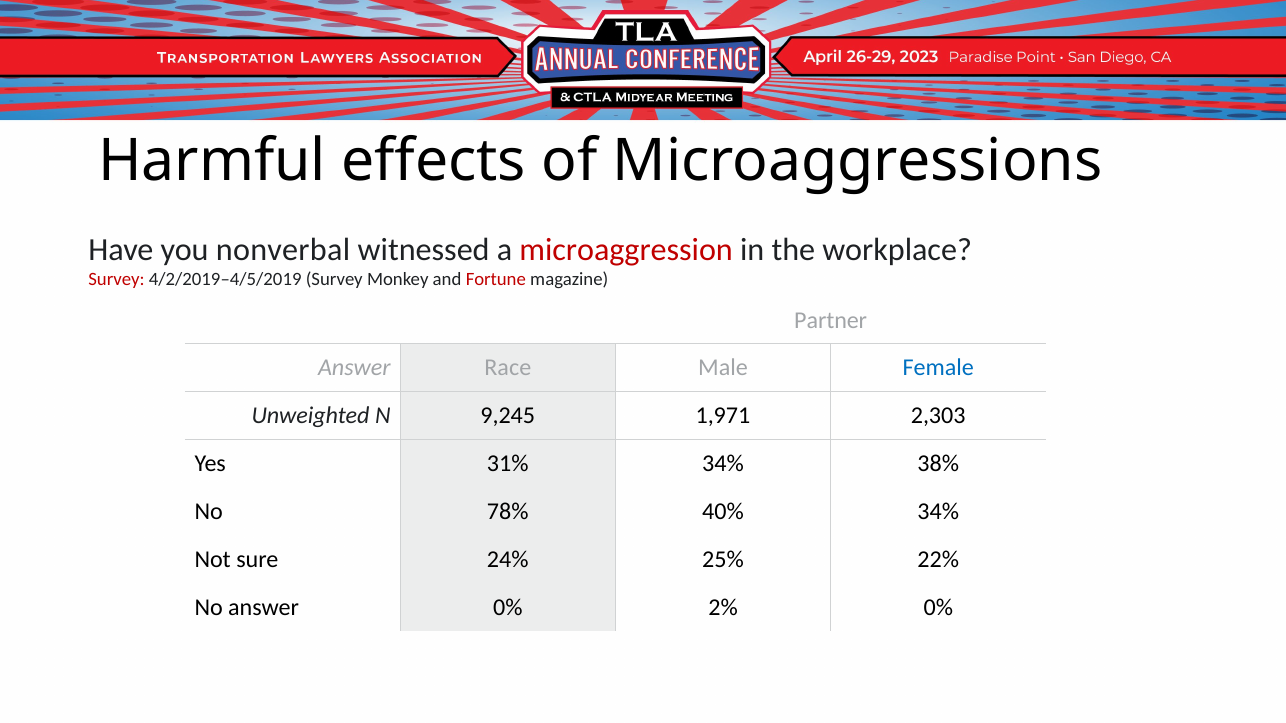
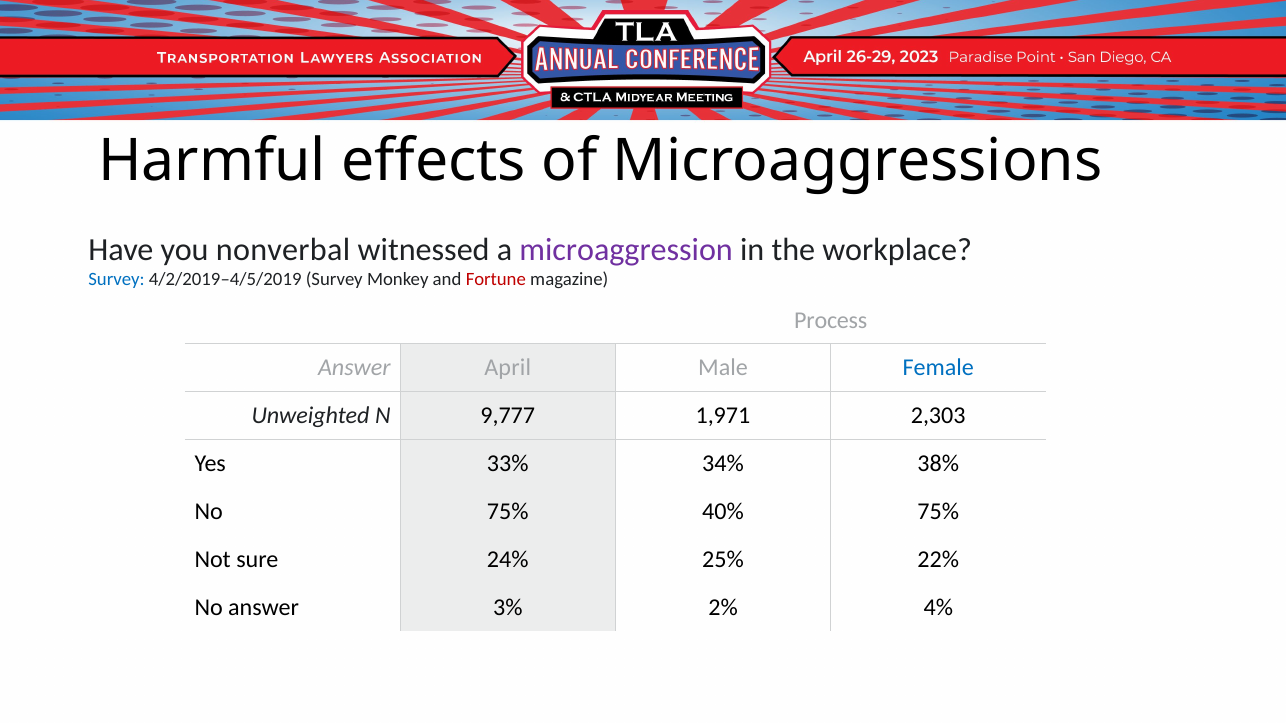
microaggression colour: red -> purple (626, 250)
Survey colour: red -> blue (116, 279)
Partner: Partner -> Process (831, 320)
Race: Race -> April (508, 368)
9,245: 9,245 -> 9,777 (508, 416)
31%: 31% -> 33% (508, 464)
No 78%: 78% -> 75% (508, 512)
40% 34%: 34% -> 75% (938, 512)
answer 0%: 0% -> 3% (508, 607)
2% 0%: 0% -> 4% (938, 607)
